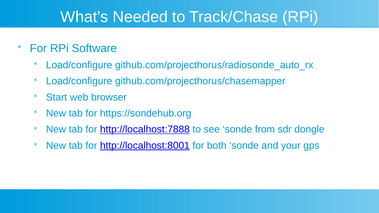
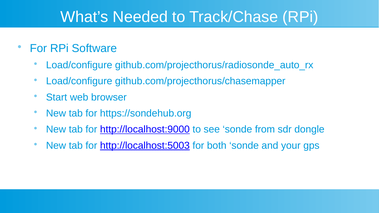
http://localhost:7888: http://localhost:7888 -> http://localhost:9000 (145, 130)
http://localhost:8001: http://localhost:8001 -> http://localhost:5003 (145, 146)
